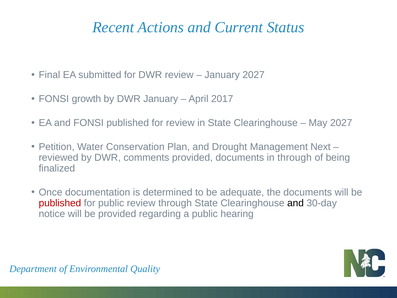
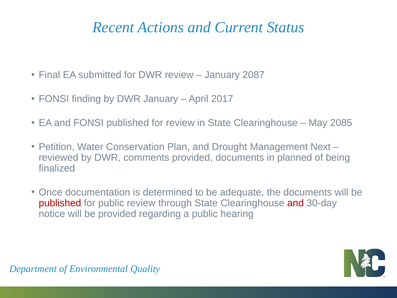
January 2027: 2027 -> 2087 (254, 75)
growth: growth -> finding (86, 99)
May 2027: 2027 -> 2085 (341, 123)
in through: through -> planned (295, 157)
and colour: black -> red (295, 203)
